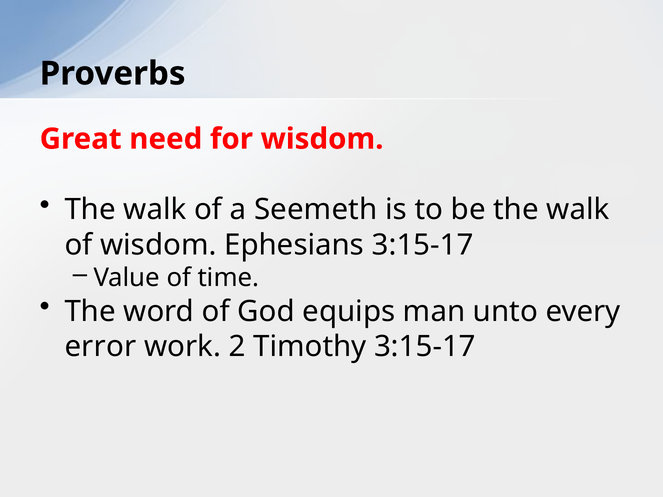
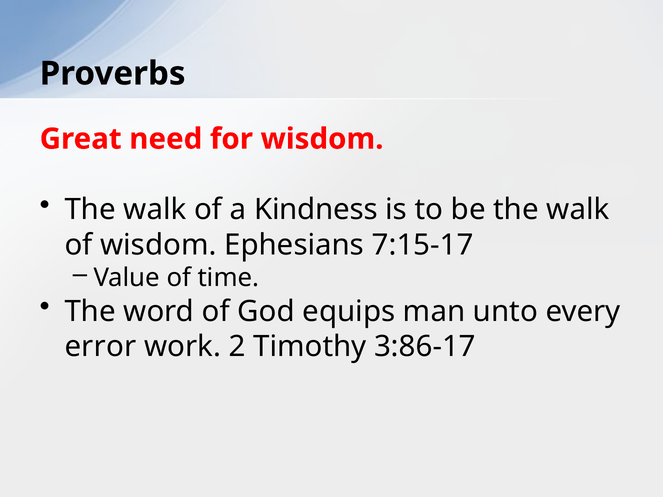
Seemeth: Seemeth -> Kindness (316, 210)
Ephesians 3:15-17: 3:15-17 -> 7:15-17 (423, 245)
Timothy 3:15-17: 3:15-17 -> 3:86-17 (425, 347)
